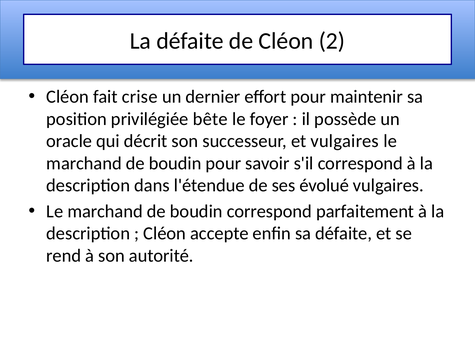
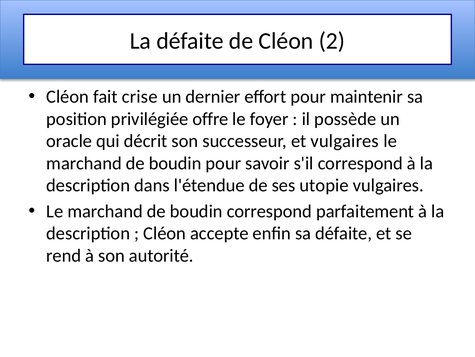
bête: bête -> offre (211, 119)
évolué: évolué -> utopie (324, 185)
